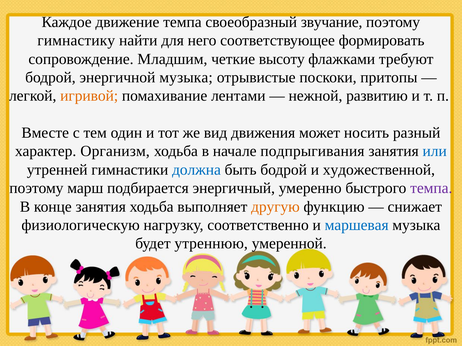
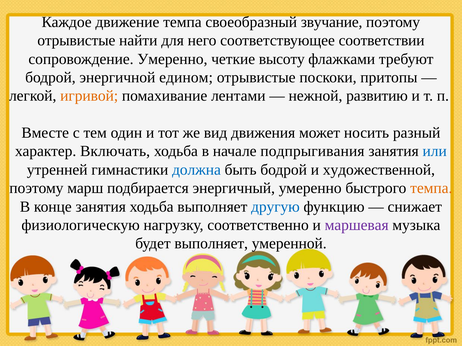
гимнастику: гимнастику -> отрывистые (76, 41)
формировать: формировать -> соответствии (382, 41)
сопровождение Младшим: Младшим -> Умеренно (172, 59)
энергичной музыка: музыка -> едином (186, 78)
Организм: Организм -> Включать (115, 151)
темпа colour: purple -> orange (431, 188)
другую colour: orange -> blue (275, 207)
маршевая colour: blue -> purple (357, 225)
будет утреннюю: утреннюю -> выполняет (211, 244)
